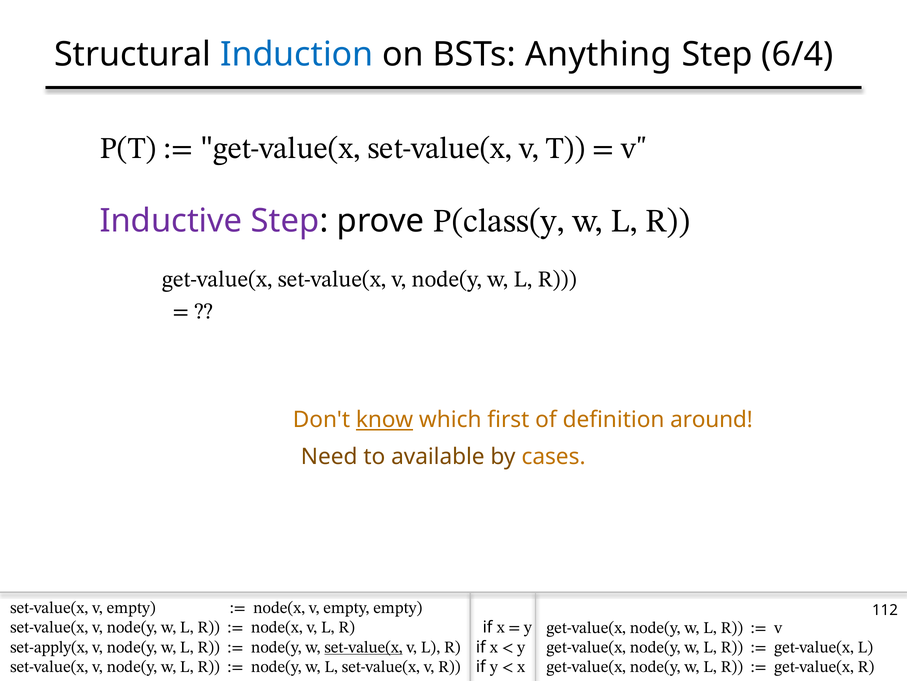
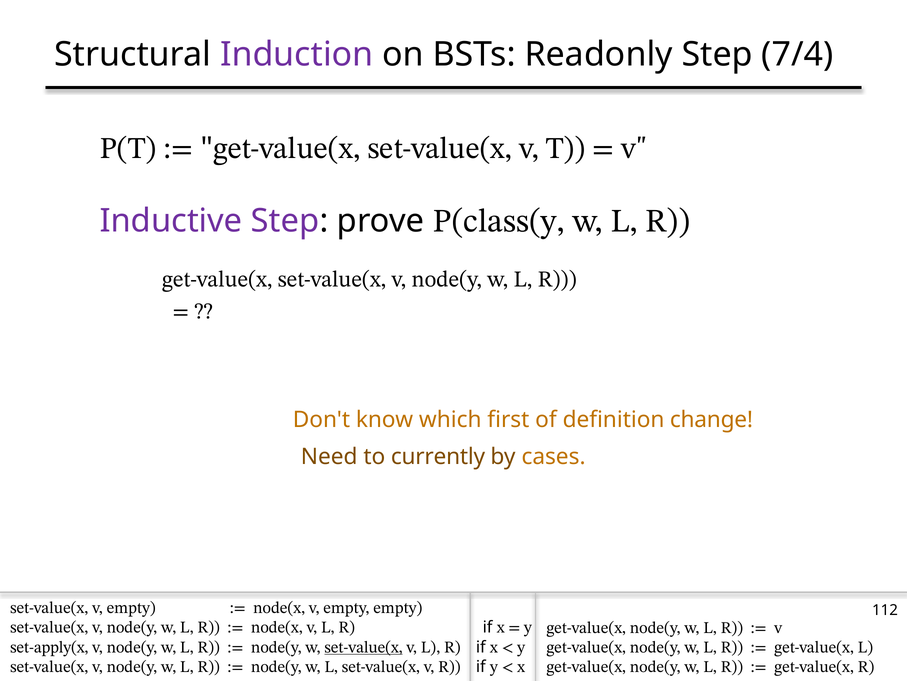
Induction colour: blue -> purple (297, 55)
Anything: Anything -> Readonly (599, 55)
6/4: 6/4 -> 7/4 (797, 55)
know underline: present -> none (385, 419)
around: around -> change (711, 419)
available: available -> currently (438, 456)
